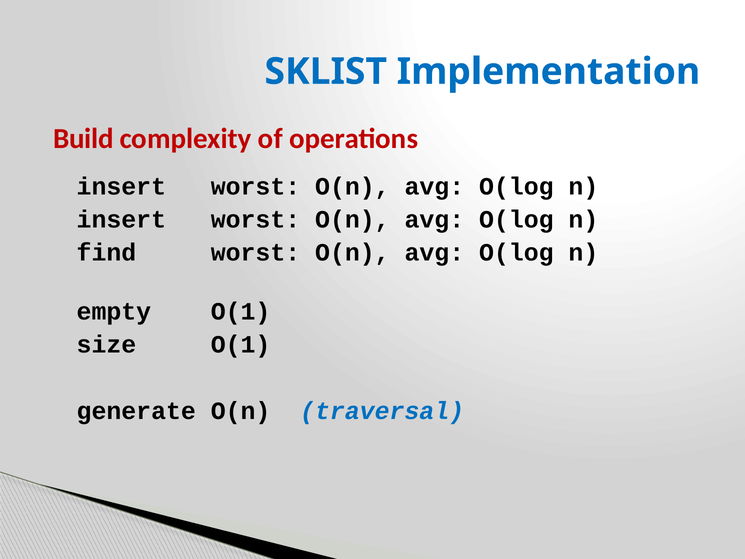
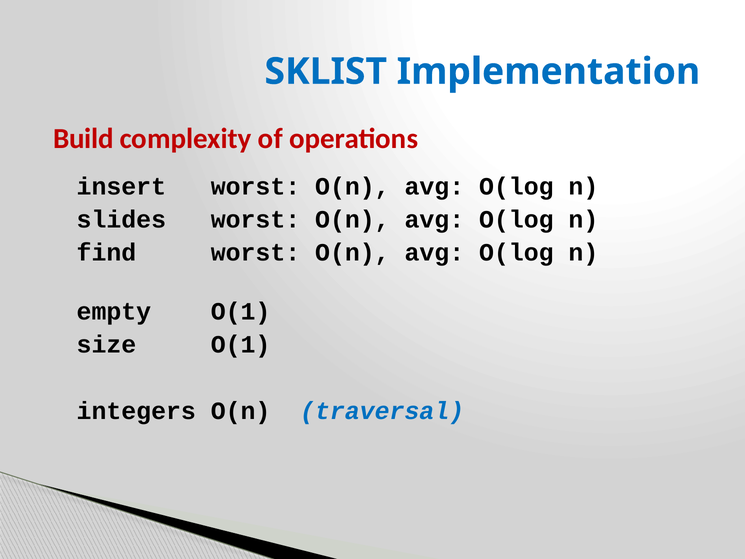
insert: insert -> slides (121, 219)
generate: generate -> integers (136, 411)
